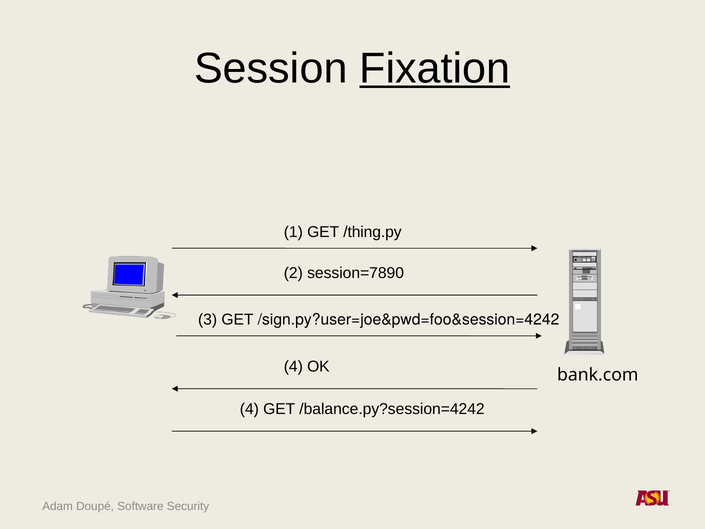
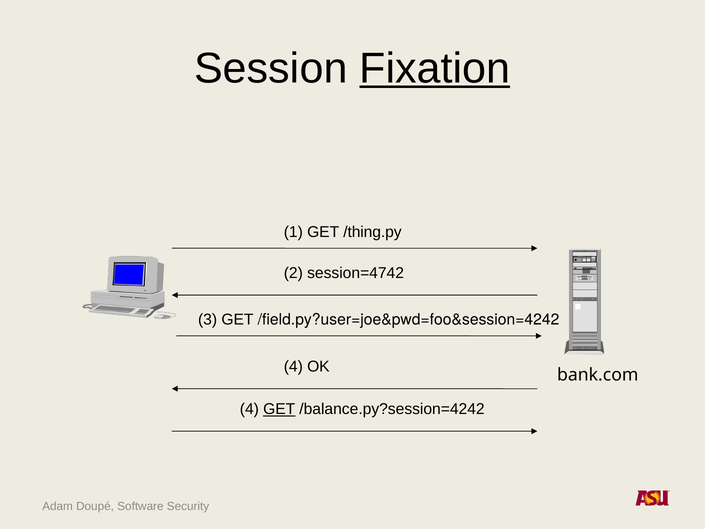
session=7890: session=7890 -> session=4742 (356, 273)
/sign.py?user=joe&pwd=foo&session=4242: /sign.py?user=joe&pwd=foo&session=4242 -> /field.py?user=joe&pwd=foo&session=4242 (409, 320)
GET underline: none -> present (279, 409)
